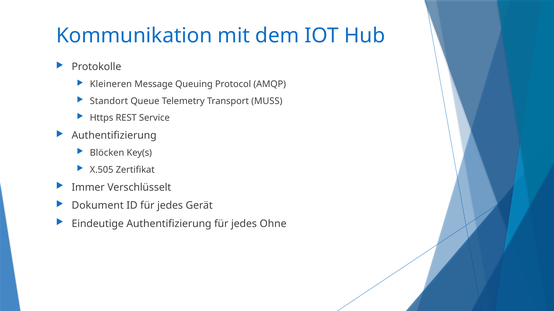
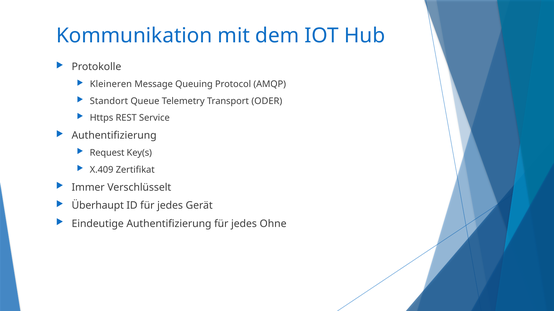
MUSS: MUSS -> ODER (267, 101)
Blöcken: Blöcken -> Request (107, 153)
X.505: X.505 -> X.409 (102, 170)
Dokument: Dokument -> Überhaupt (98, 206)
